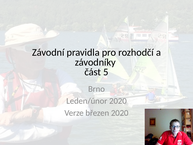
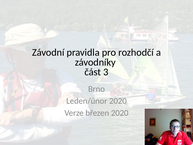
5: 5 -> 3 (106, 72)
